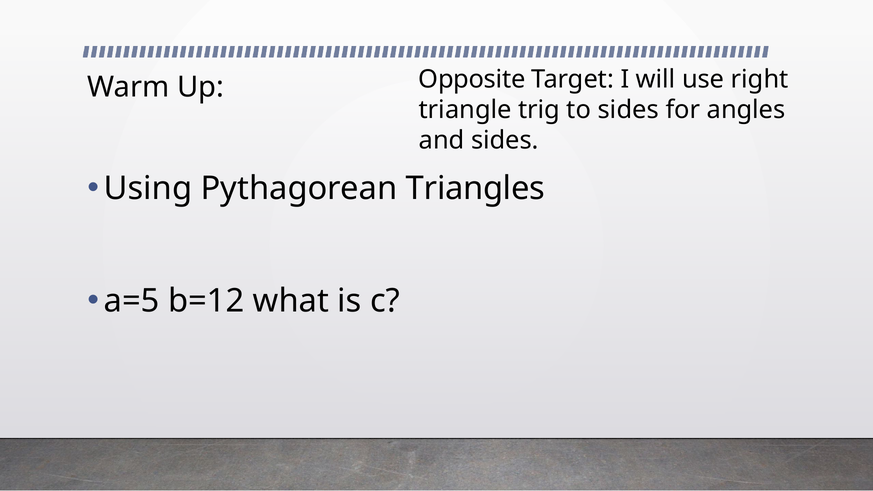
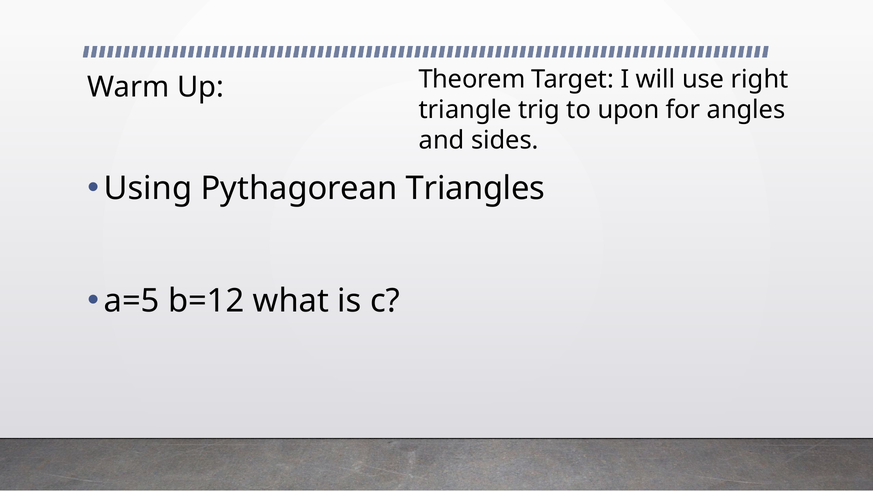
Opposite: Opposite -> Theorem (472, 79)
to sides: sides -> upon (628, 110)
